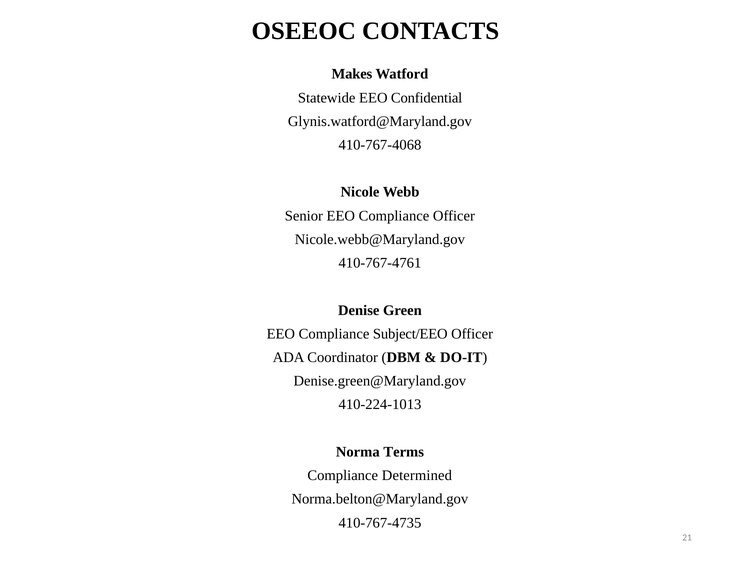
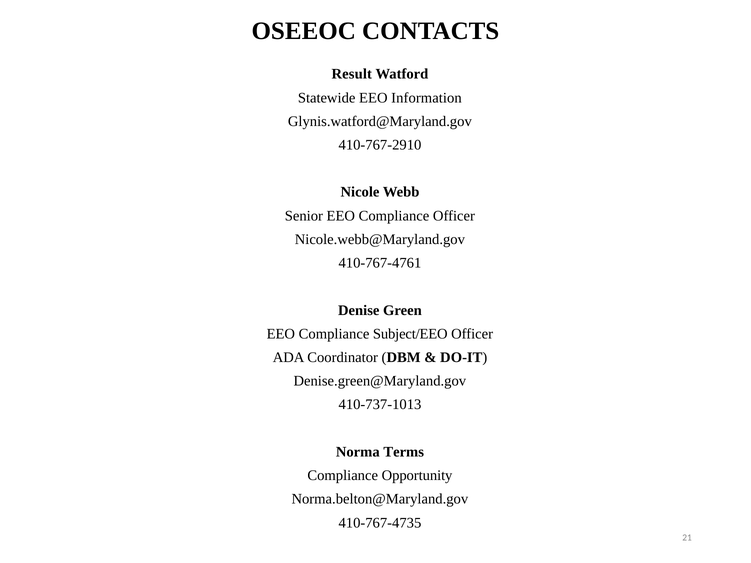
Makes: Makes -> Result (352, 74)
Confidential: Confidential -> Information (427, 98)
410-767-4068: 410-767-4068 -> 410-767-2910 (380, 145)
410-224-1013: 410-224-1013 -> 410-737-1013 (380, 405)
Determined: Determined -> Opportunity (417, 476)
